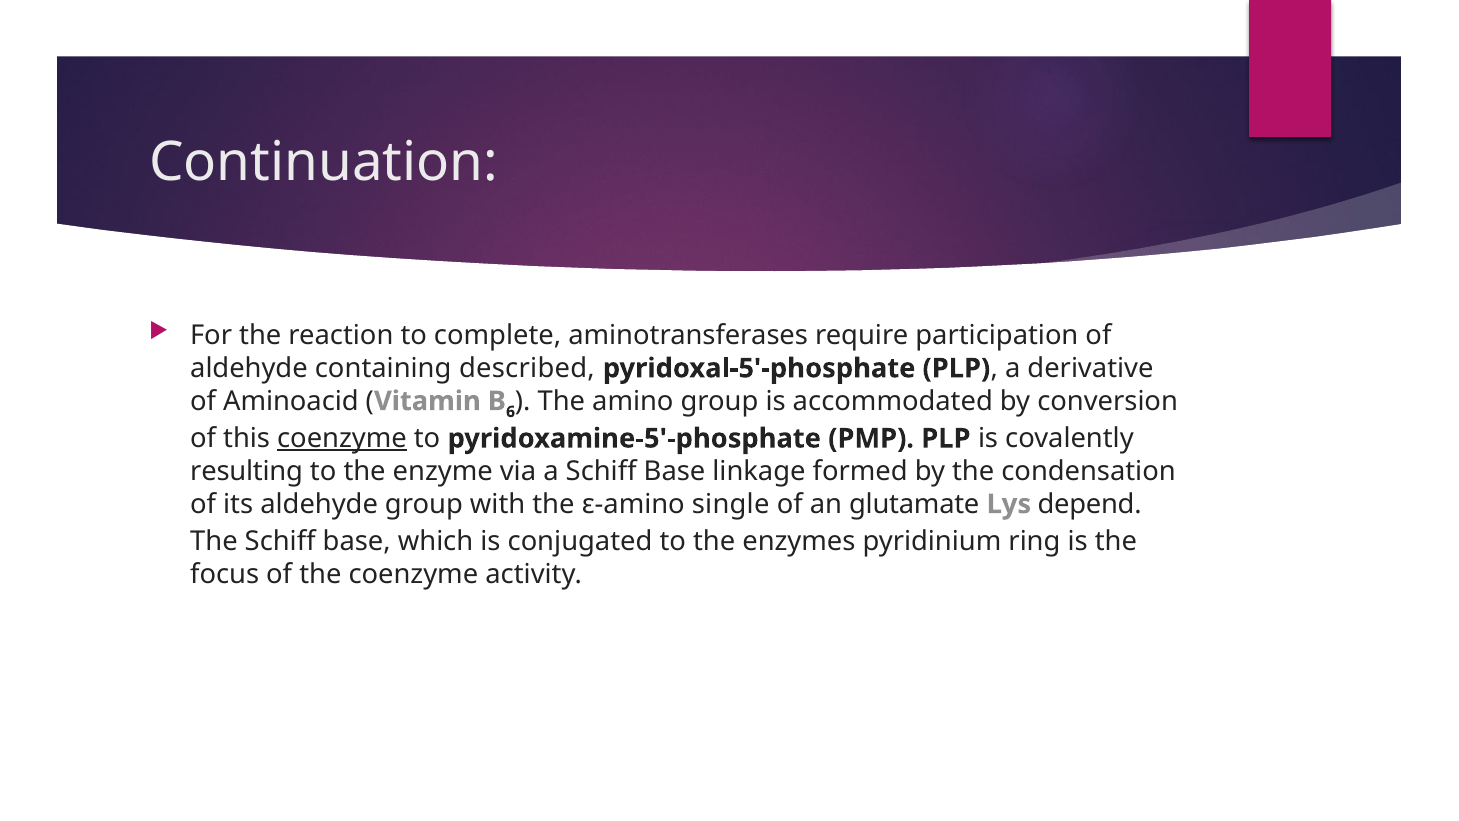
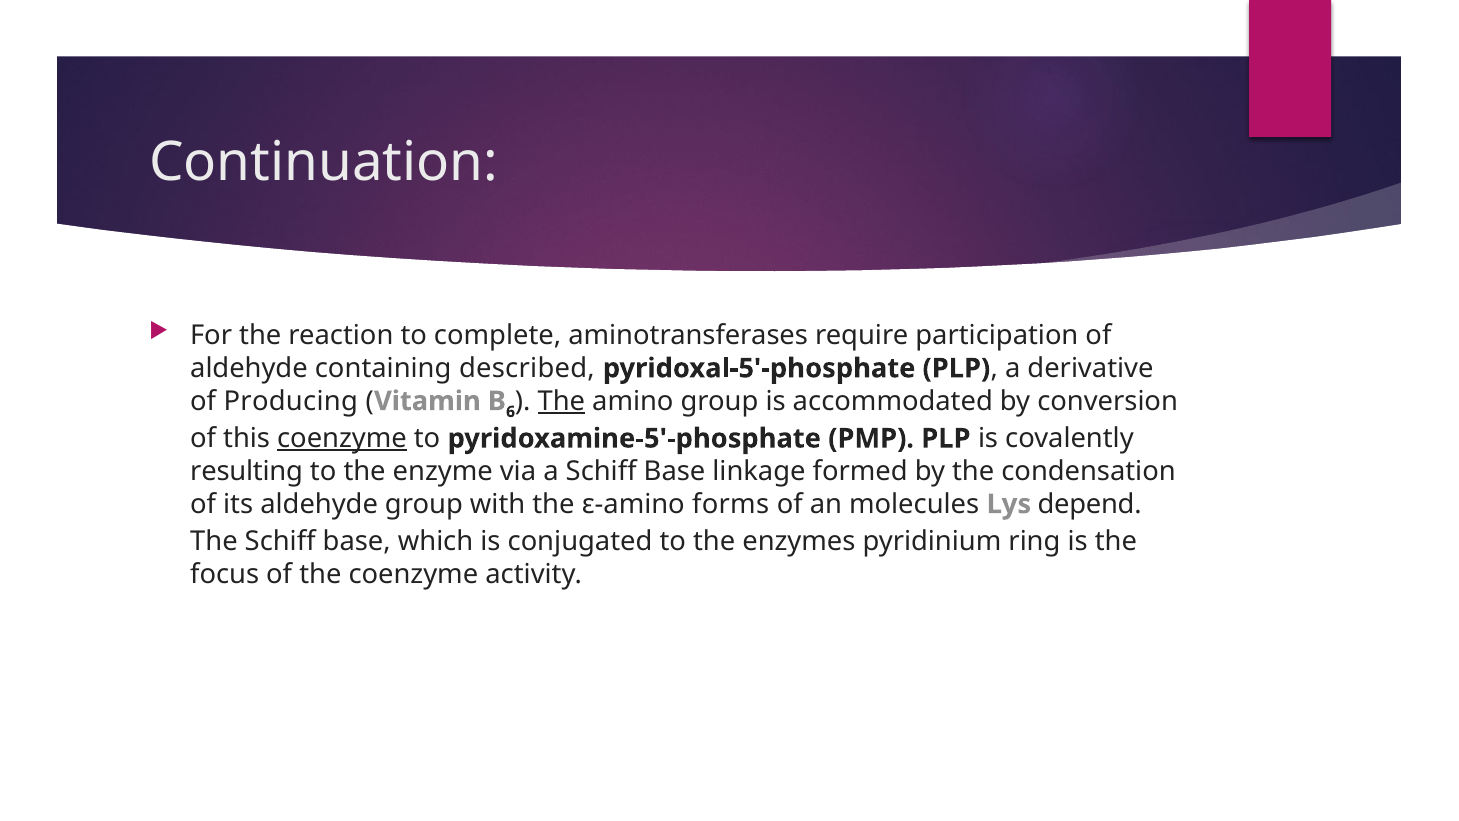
Aminoacid: Aminoacid -> Producing (291, 401)
The underline: none -> present (561, 401)
single: single -> forms (731, 504)
glutamate: glutamate -> molecules (914, 504)
